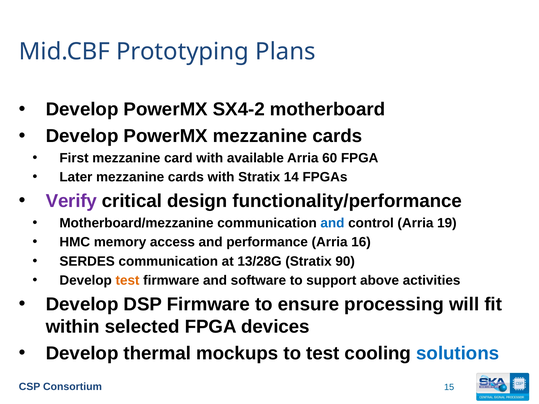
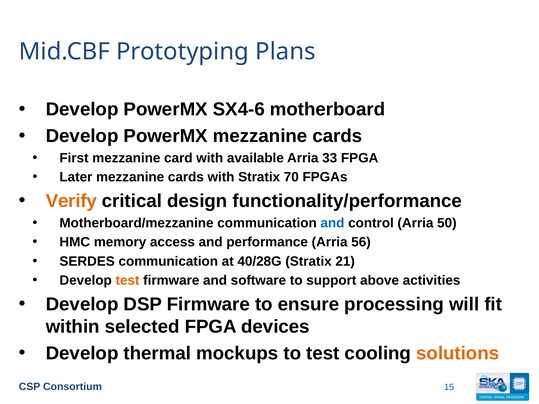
SX4-2: SX4-2 -> SX4-6 (239, 110)
60: 60 -> 33 (330, 158)
14: 14 -> 70 (291, 177)
Verify colour: purple -> orange (71, 201)
19: 19 -> 50 (447, 223)
16: 16 -> 56 (361, 242)
13/28G: 13/28G -> 40/28G (260, 261)
90: 90 -> 21 (345, 261)
solutions colour: blue -> orange (458, 354)
